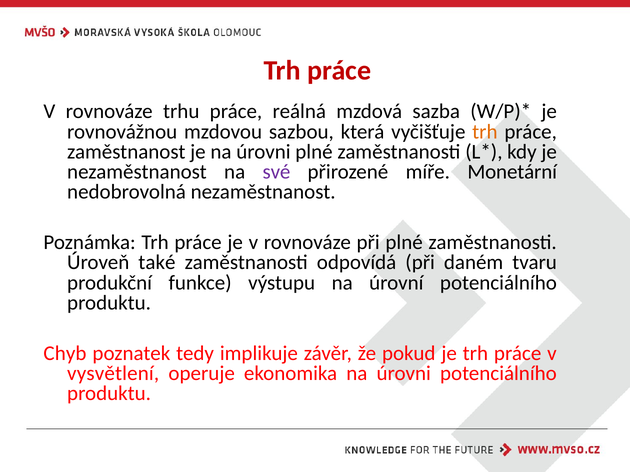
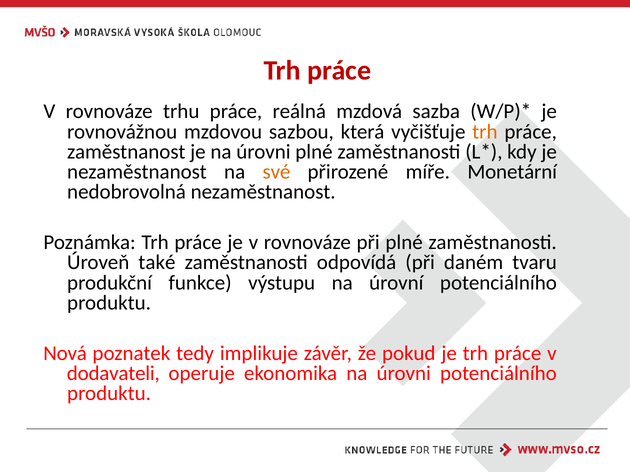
své colour: purple -> orange (276, 172)
Chyb: Chyb -> Nová (65, 353)
vysvětlení: vysvětlení -> dodavateli (113, 374)
